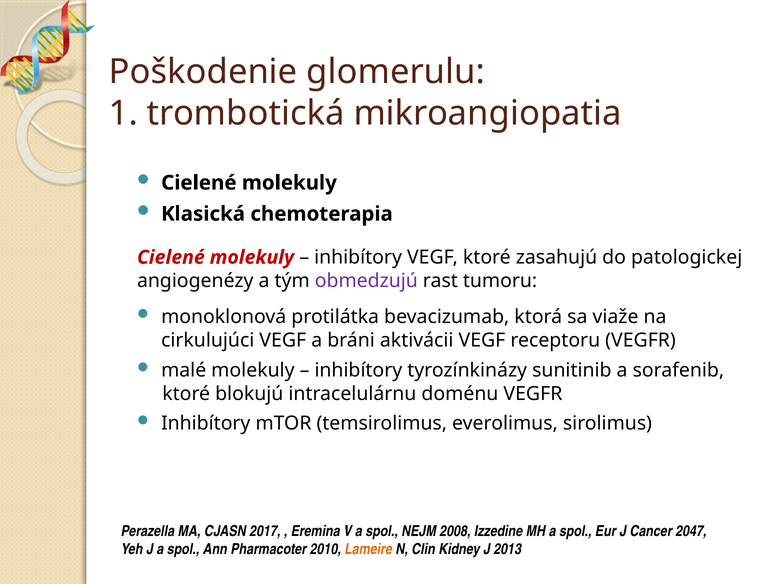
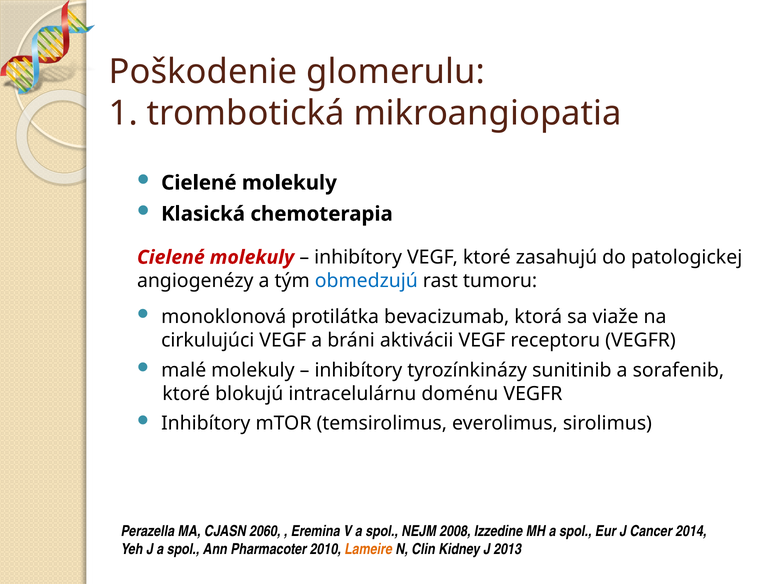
obmedzujú colour: purple -> blue (366, 281)
2017: 2017 -> 2060 (265, 532)
2047: 2047 -> 2014 (691, 532)
